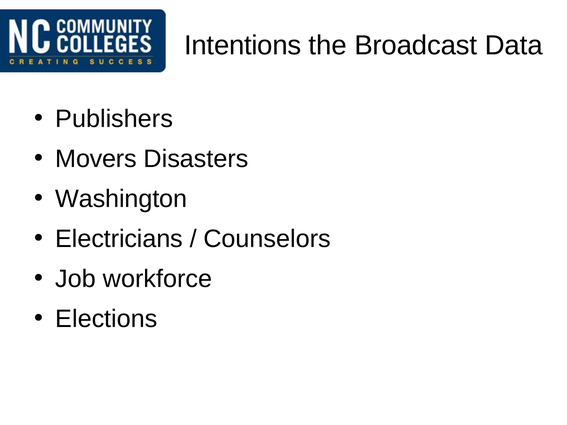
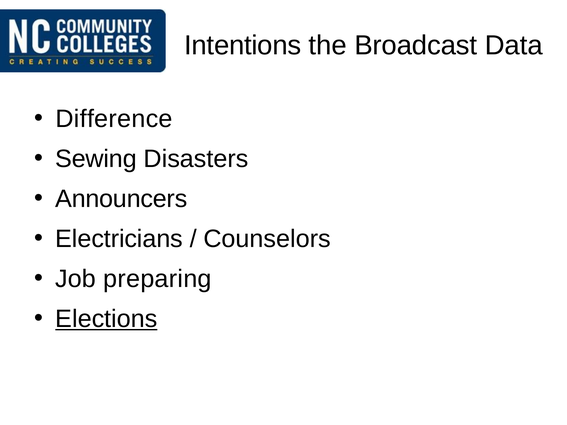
Publishers: Publishers -> Difference (114, 119)
Movers: Movers -> Sewing (96, 159)
Washington: Washington -> Announcers (121, 199)
workforce: workforce -> preparing (157, 279)
Elections underline: none -> present (106, 319)
